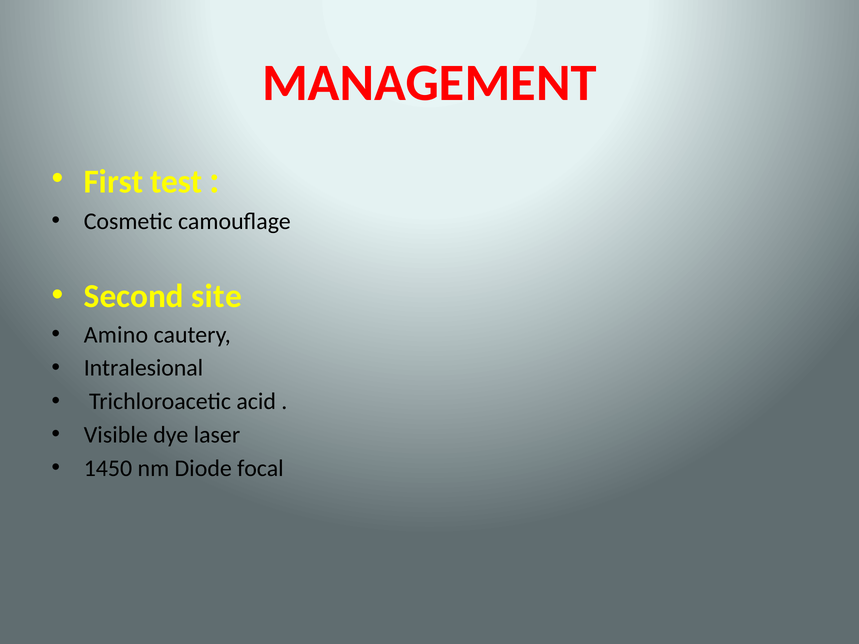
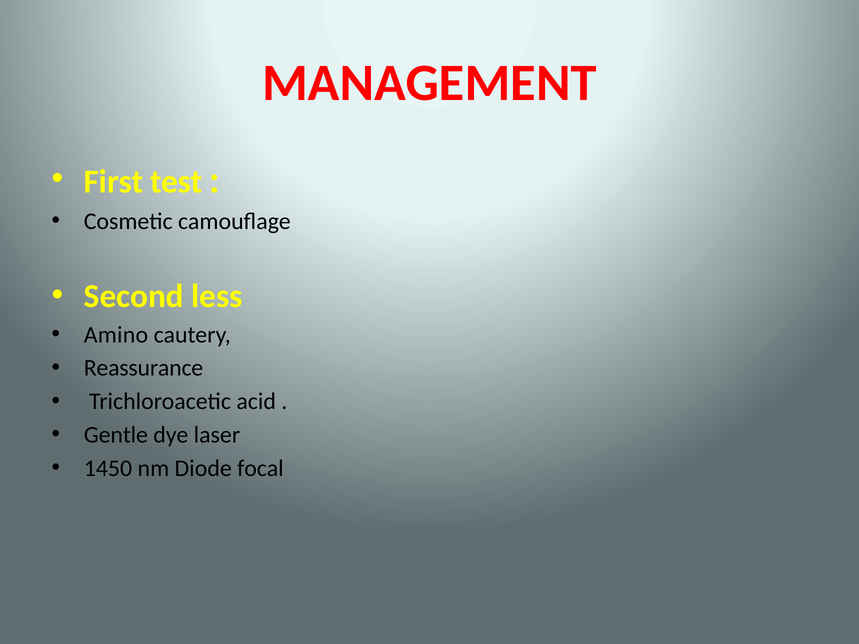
site: site -> less (217, 296)
Intralesional: Intralesional -> Reassurance (143, 368)
Visible: Visible -> Gentle (116, 435)
